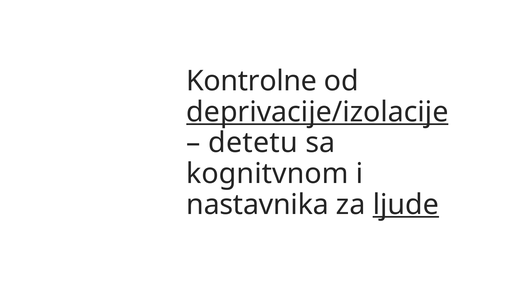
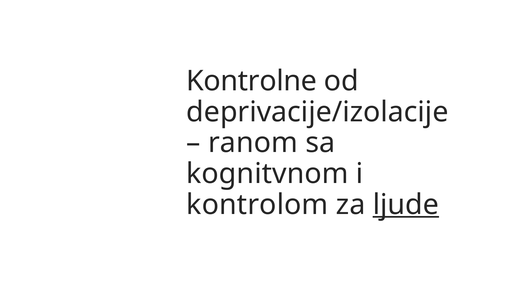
deprivacije/izolacije underline: present -> none (317, 112)
detetu: detetu -> ranom (253, 143)
nastavnika: nastavnika -> kontrolom (257, 204)
